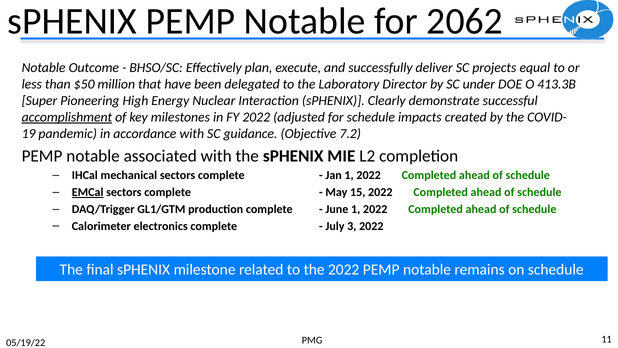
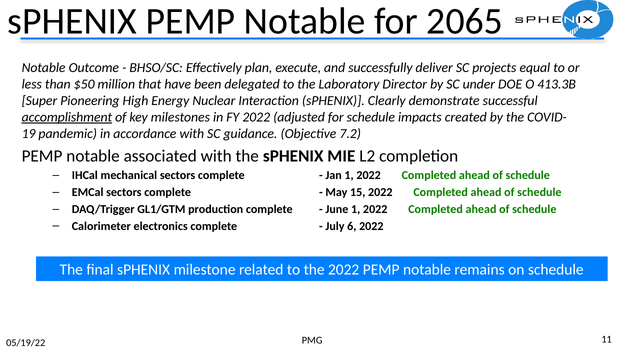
2062: 2062 -> 2065 (465, 21)
EMCal underline: present -> none (88, 192)
3: 3 -> 6 (352, 226)
